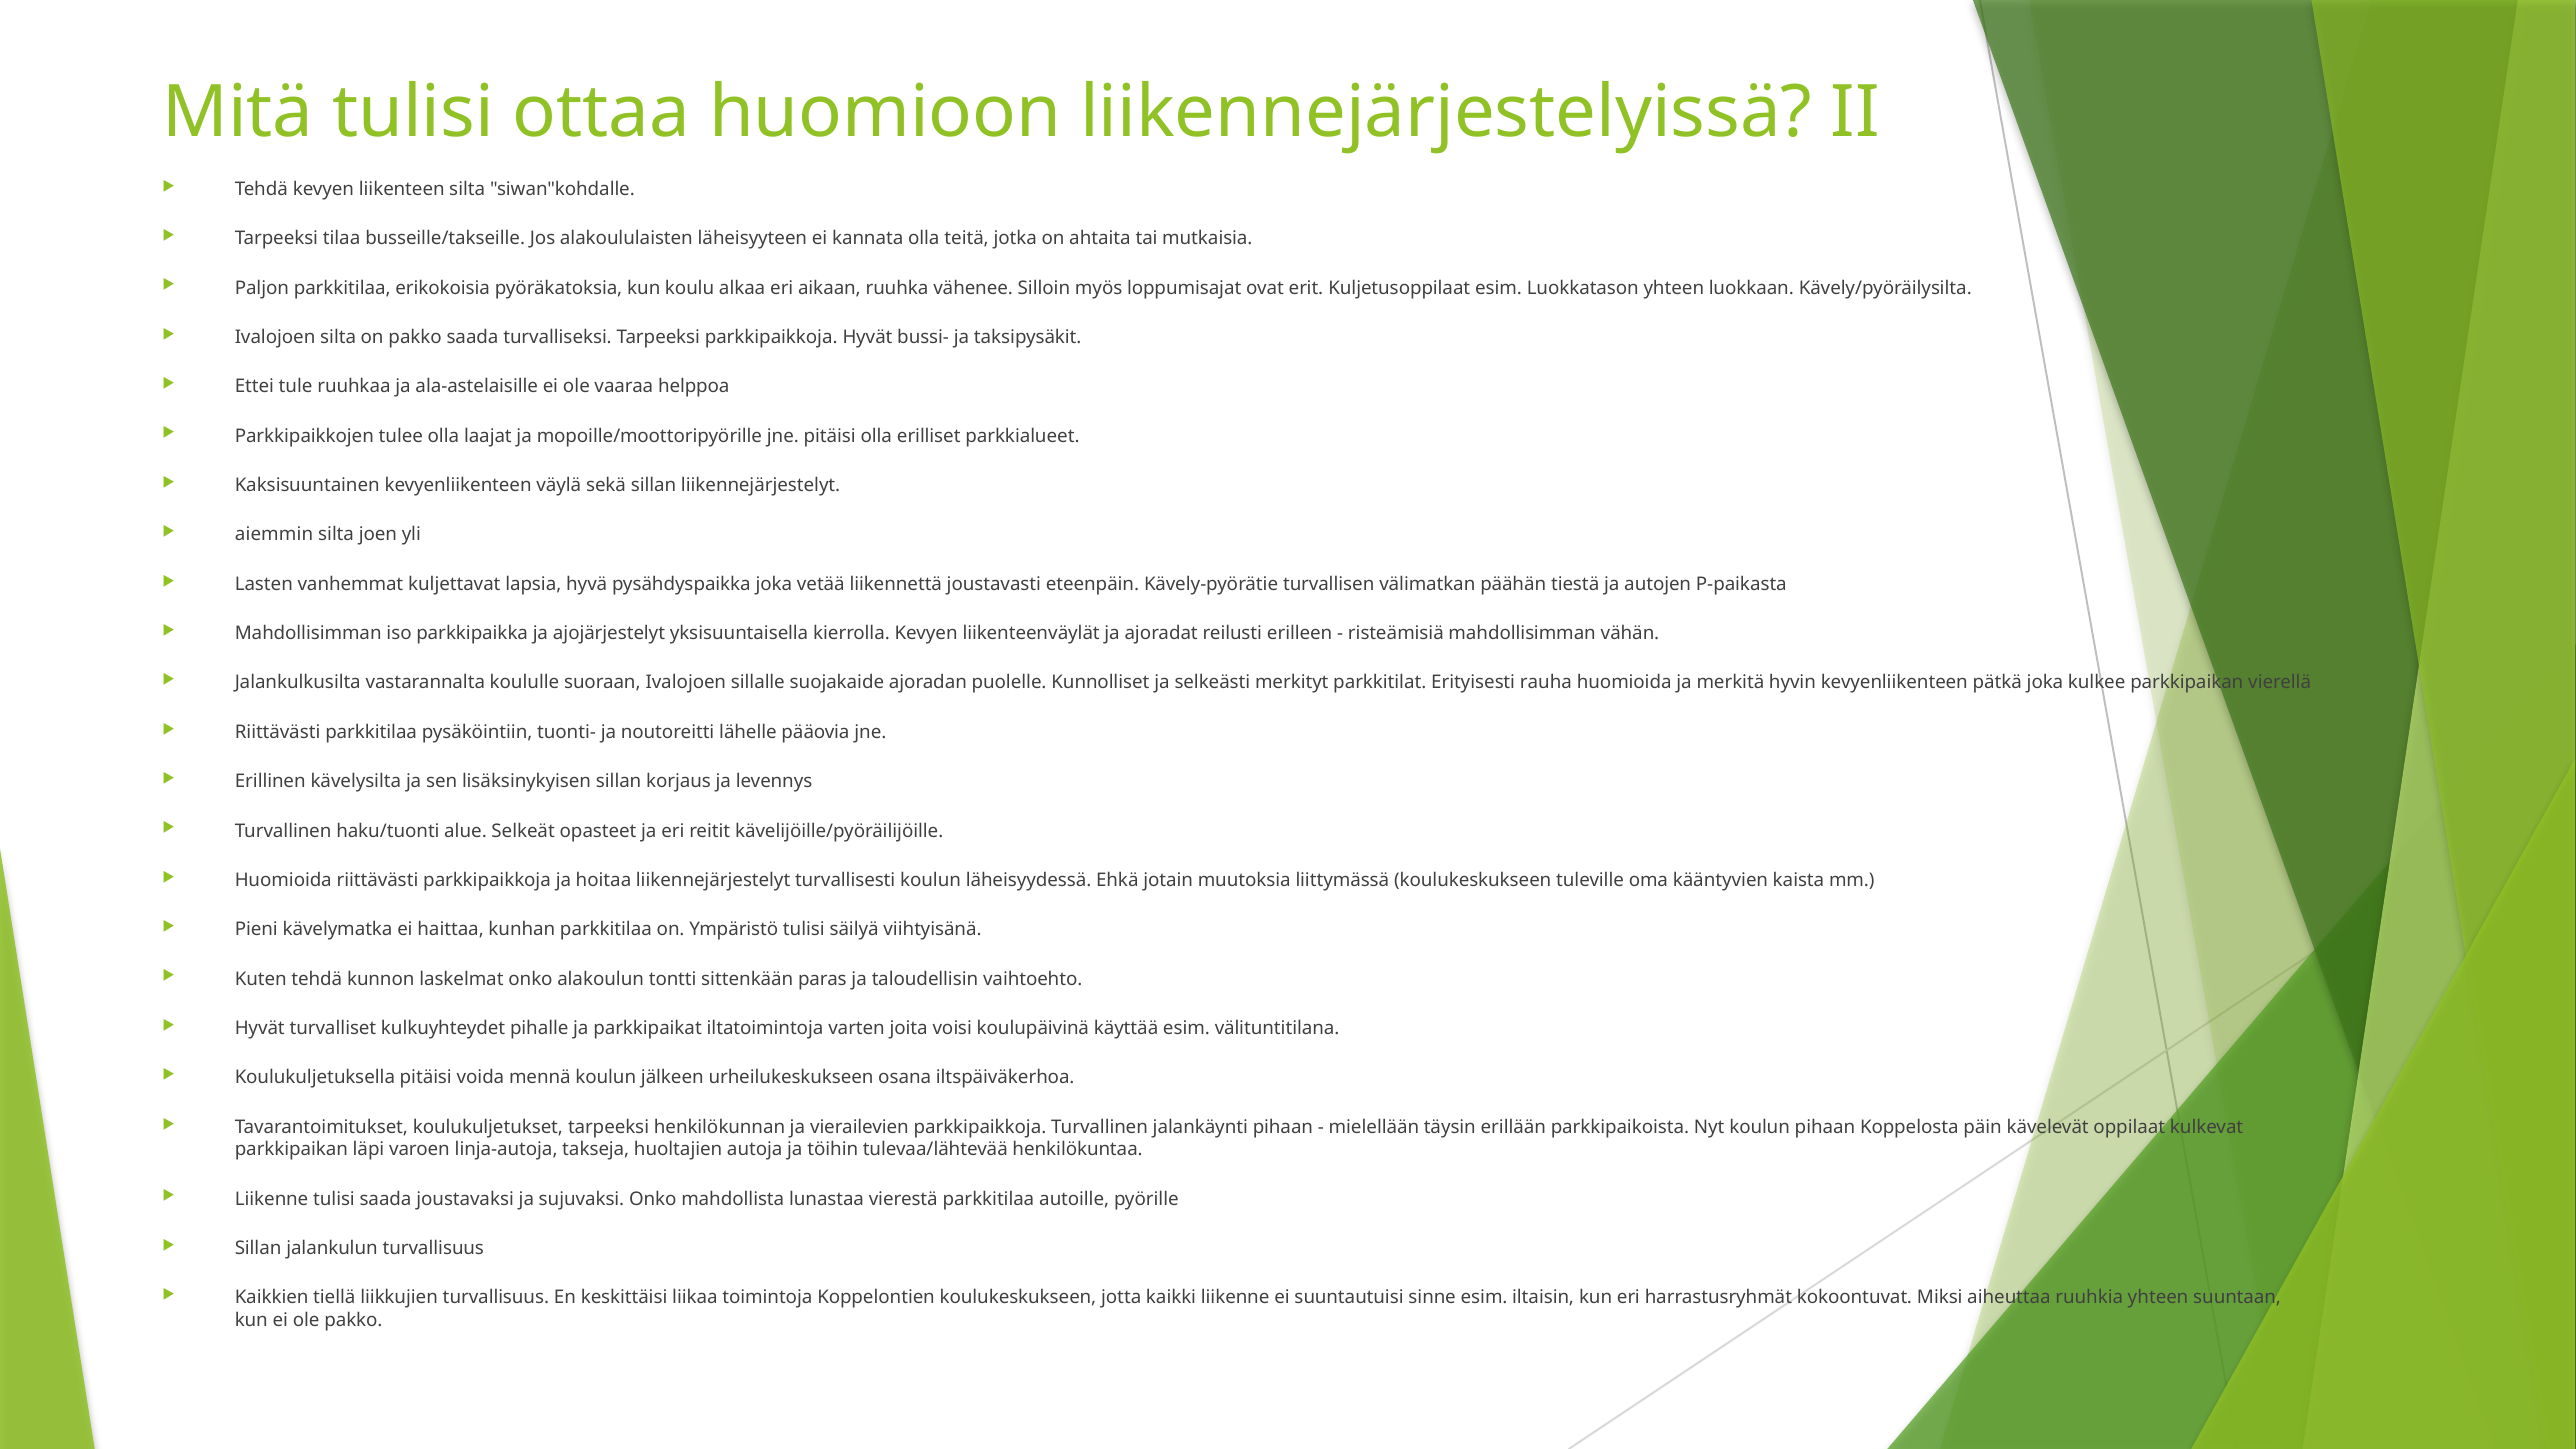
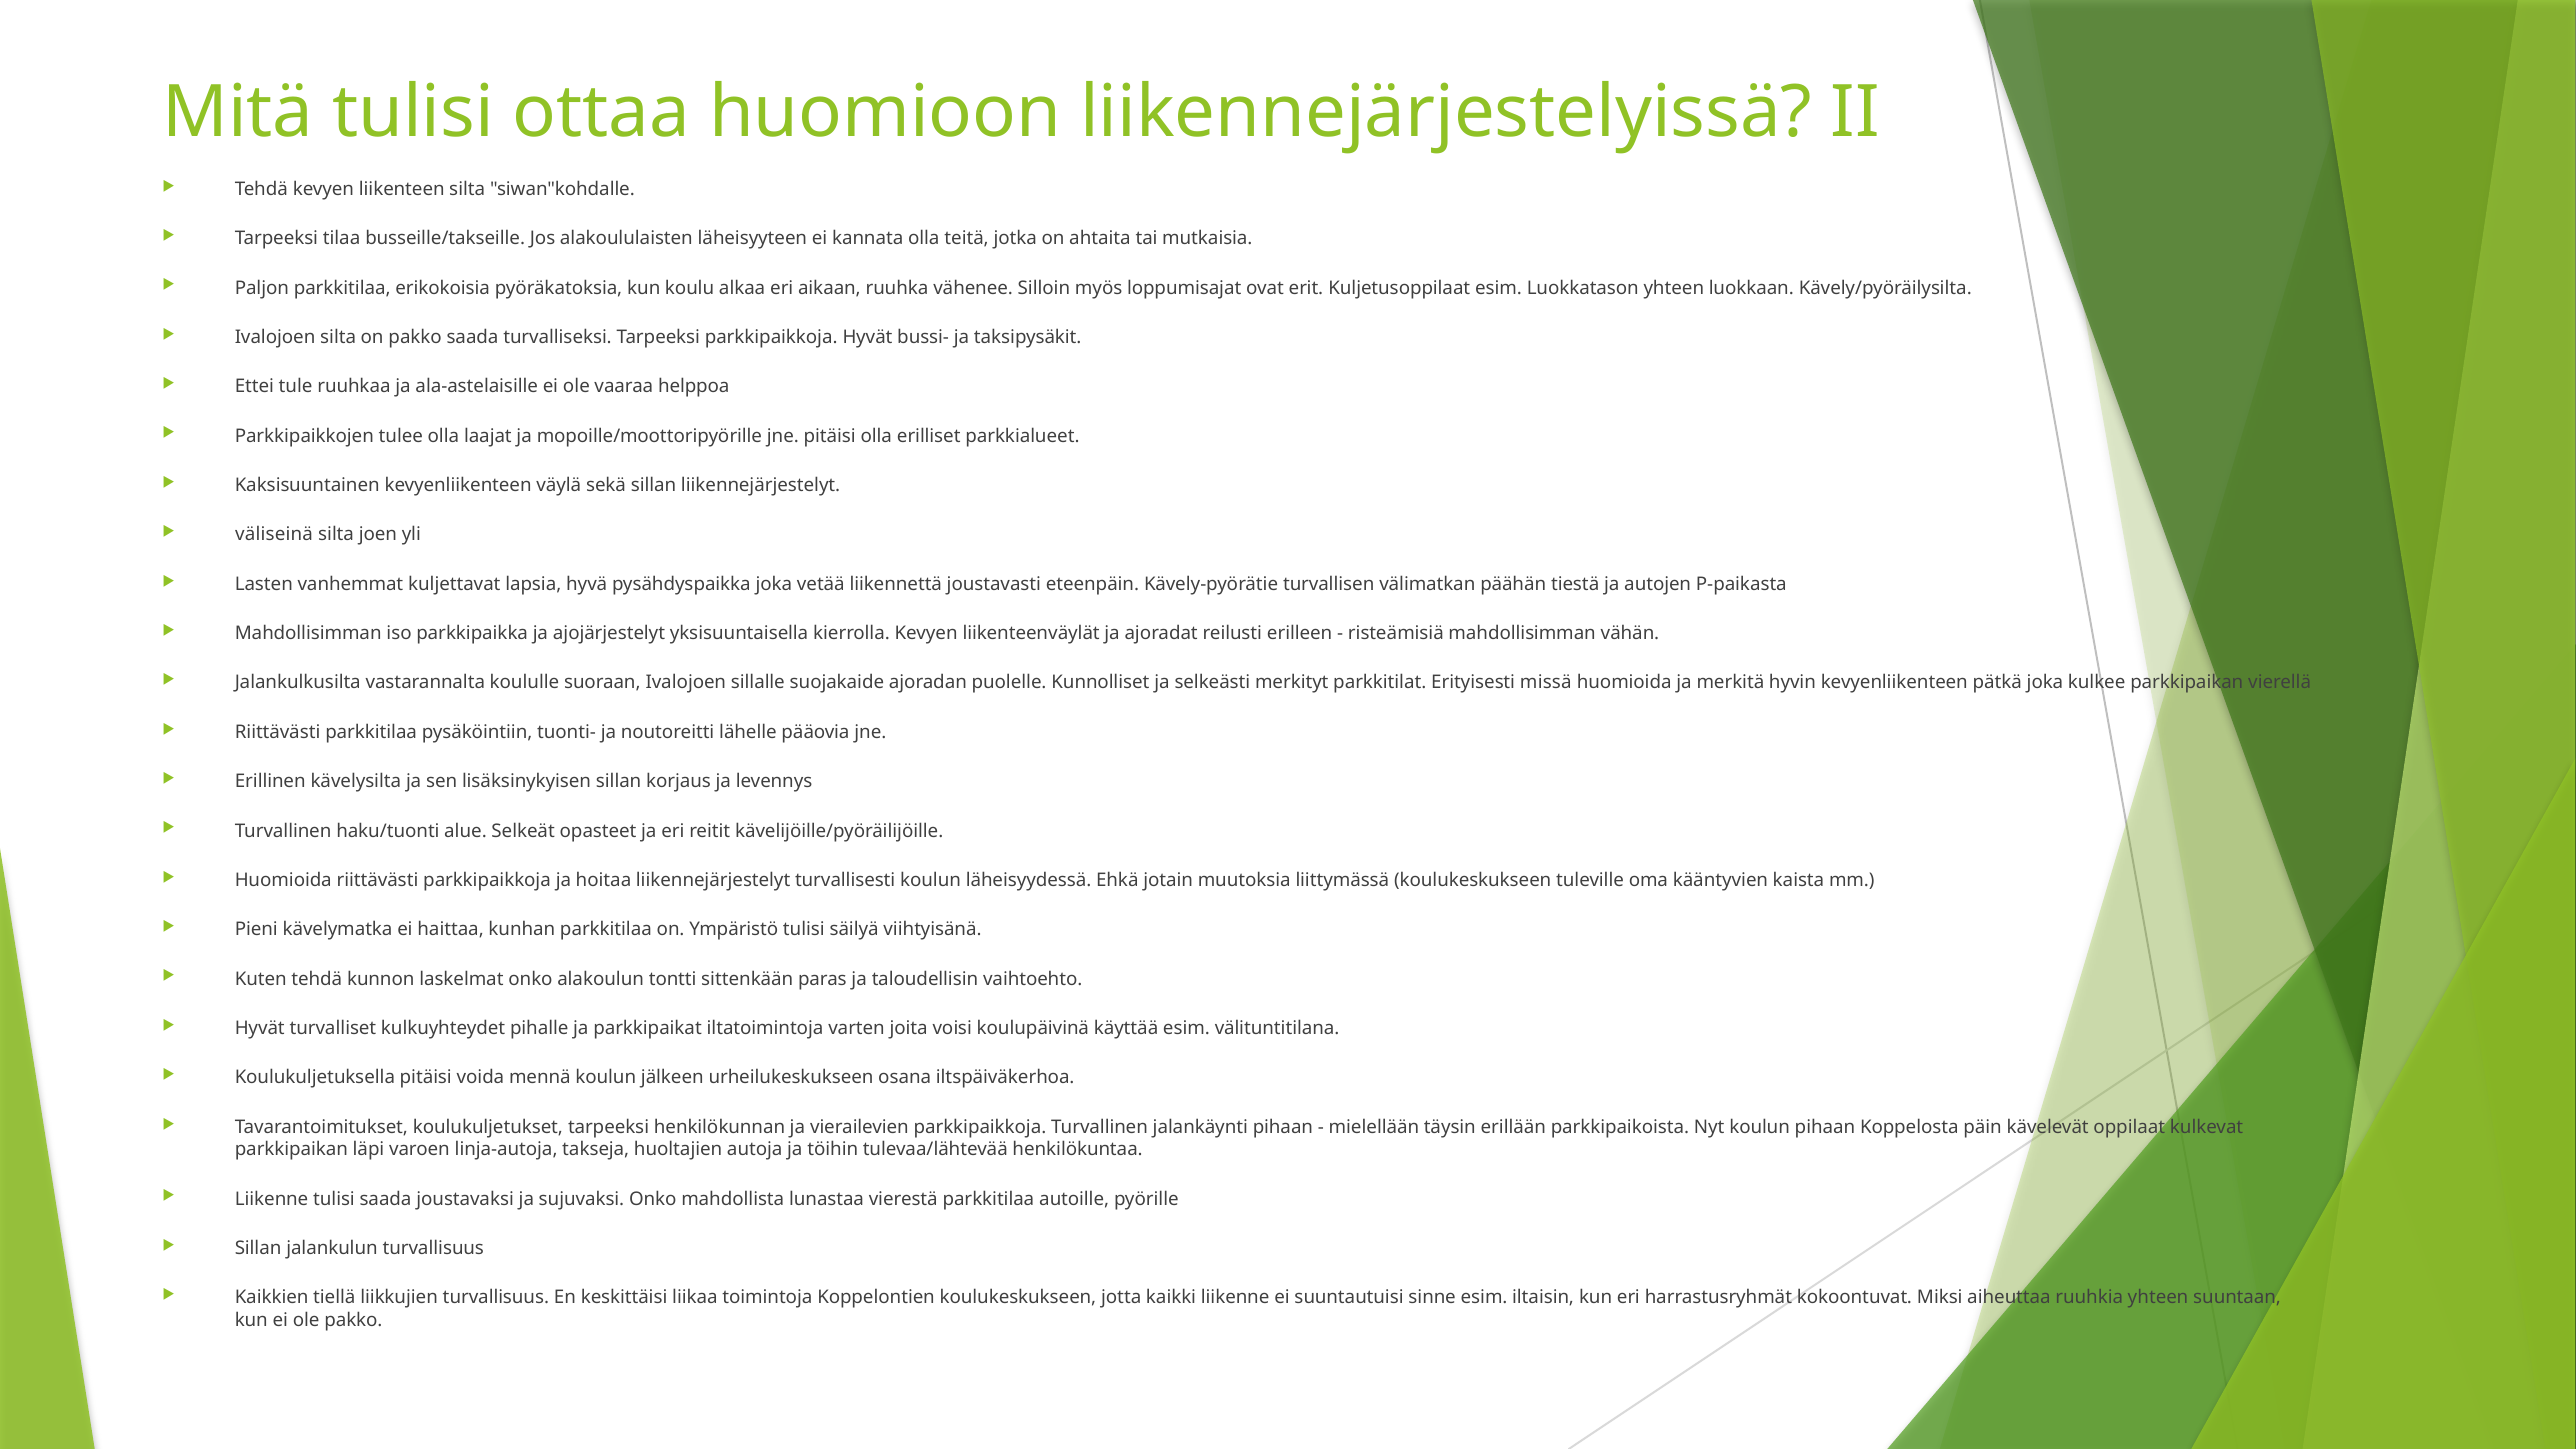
aiemmin: aiemmin -> väliseinä (274, 535)
rauha: rauha -> missä (1546, 683)
